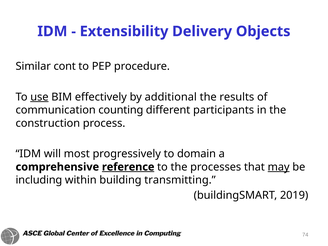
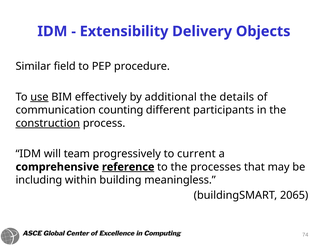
cont: cont -> field (65, 66)
results: results -> details (237, 97)
construction underline: none -> present (48, 123)
most: most -> team (77, 154)
domain: domain -> current (196, 154)
may underline: present -> none (279, 167)
transmitting: transmitting -> meaningless (180, 180)
2019: 2019 -> 2065 (294, 195)
